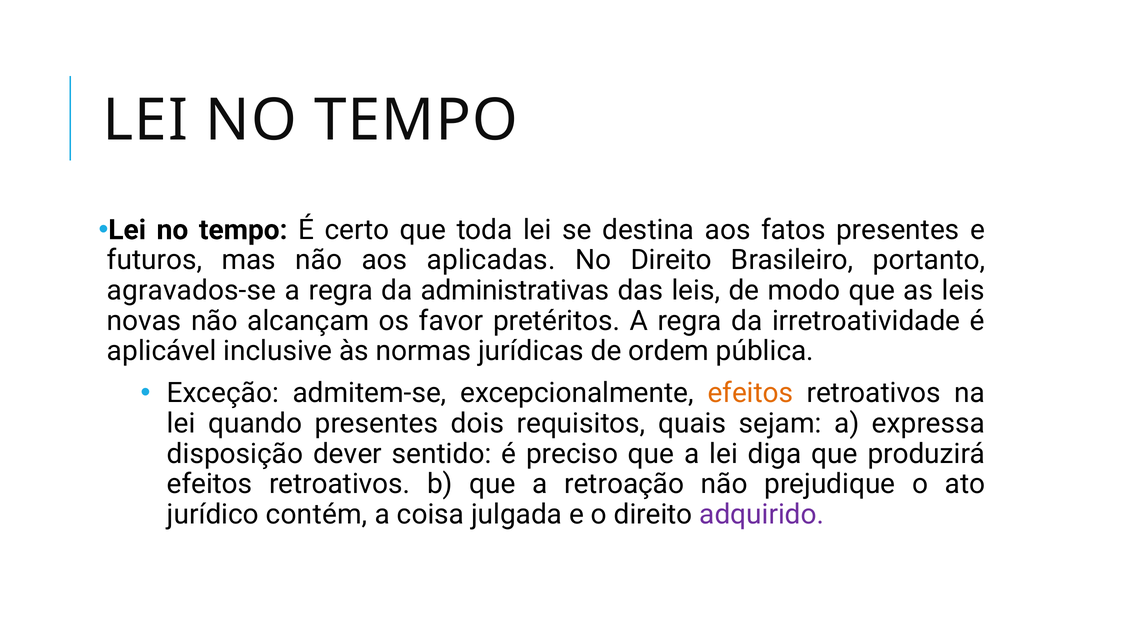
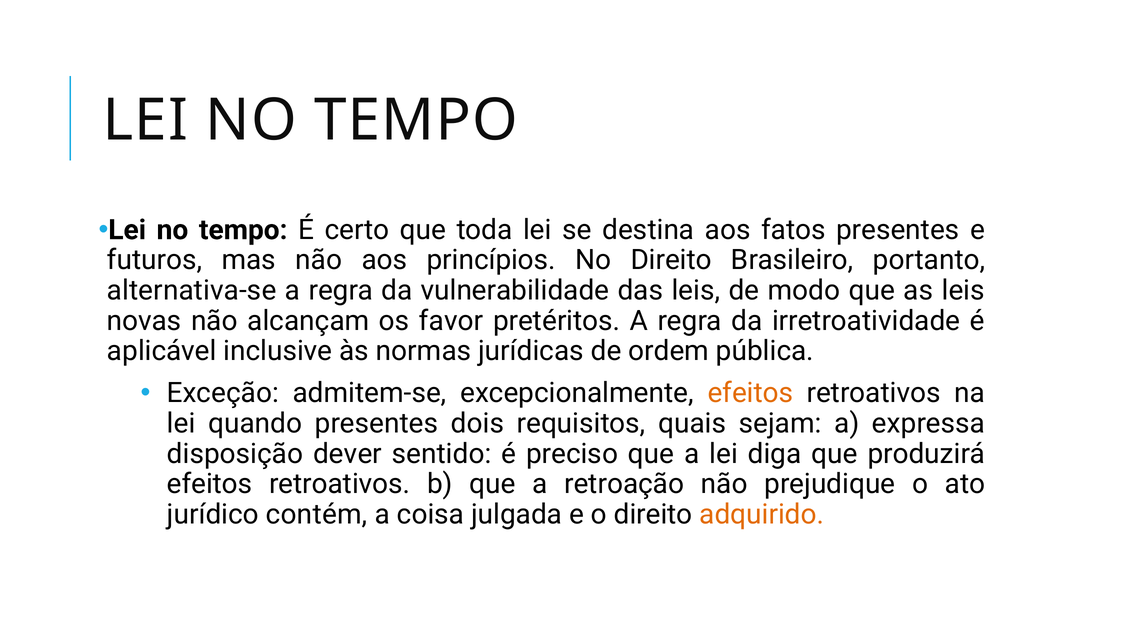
aplicadas: aplicadas -> princípios (491, 260)
agravados-se: agravados-se -> alternativa-se (192, 290)
administrativas: administrativas -> vulnerabilidade (515, 290)
adquirido colour: purple -> orange (762, 514)
